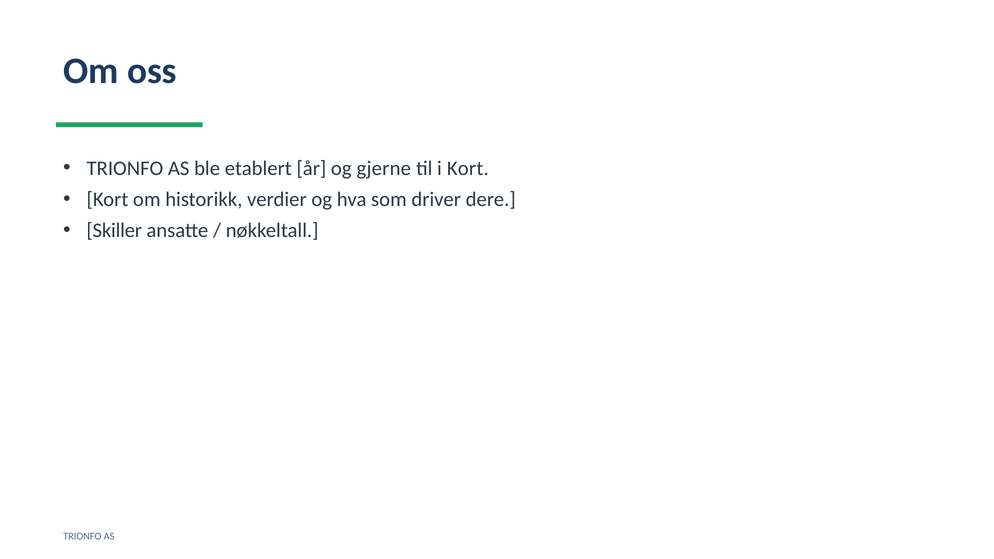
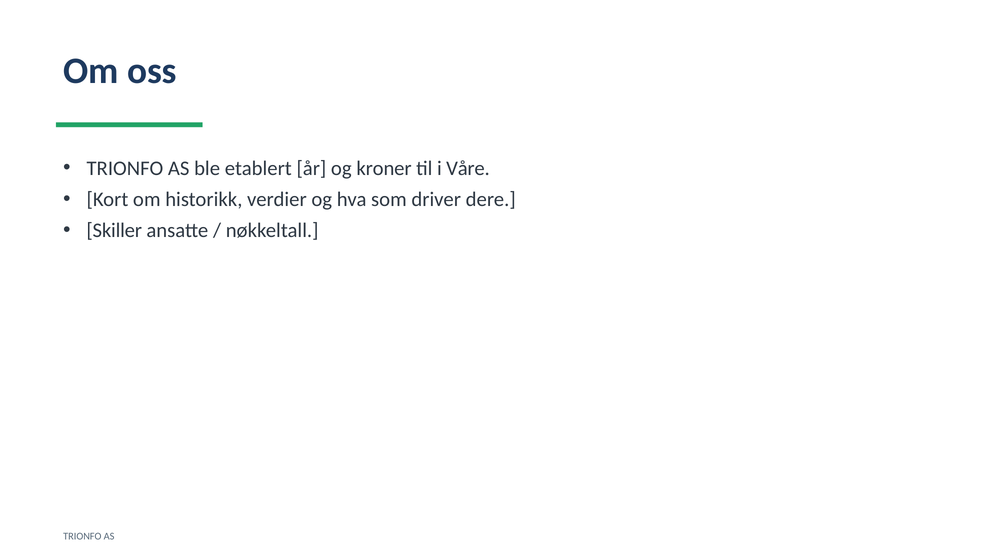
gjerne: gjerne -> kroner (384, 168)
i Kort: Kort -> Våre (468, 168)
